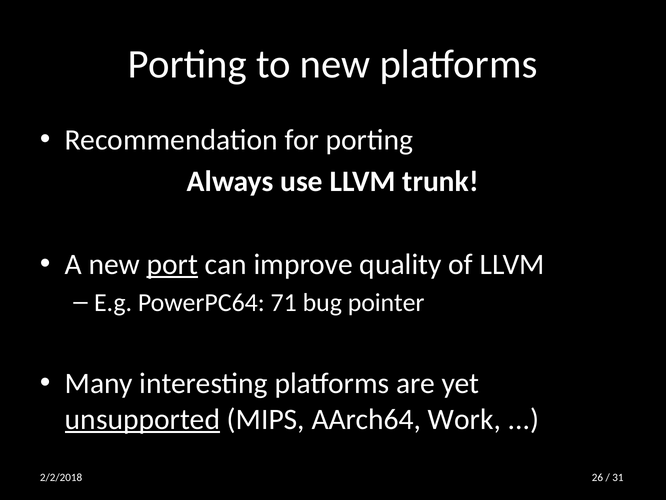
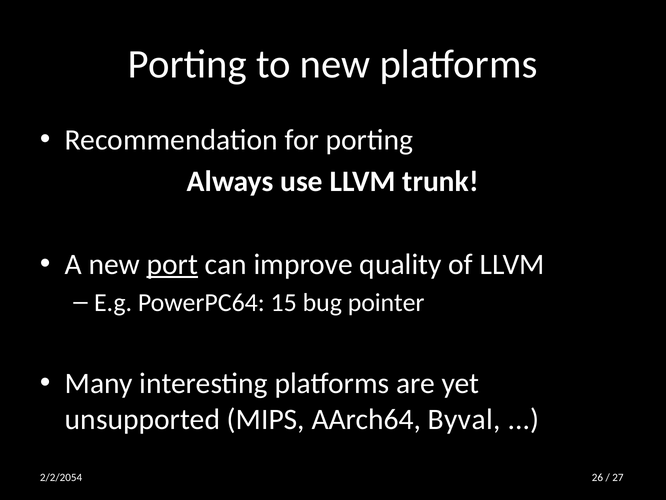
71: 71 -> 15 (284, 302)
unsupported underline: present -> none (143, 419)
Work: Work -> Byval (464, 419)
2/2/2018: 2/2/2018 -> 2/2/2054 (61, 477)
31: 31 -> 27 (618, 477)
